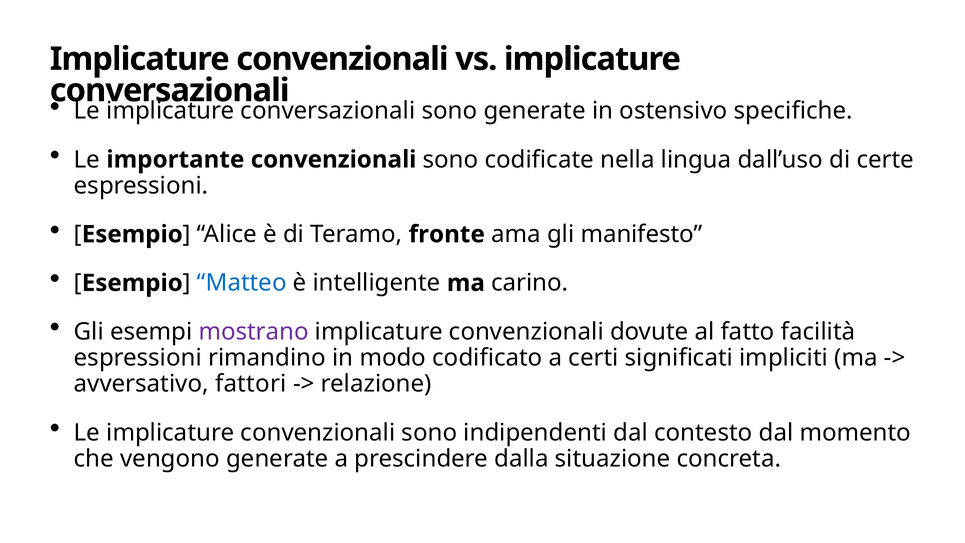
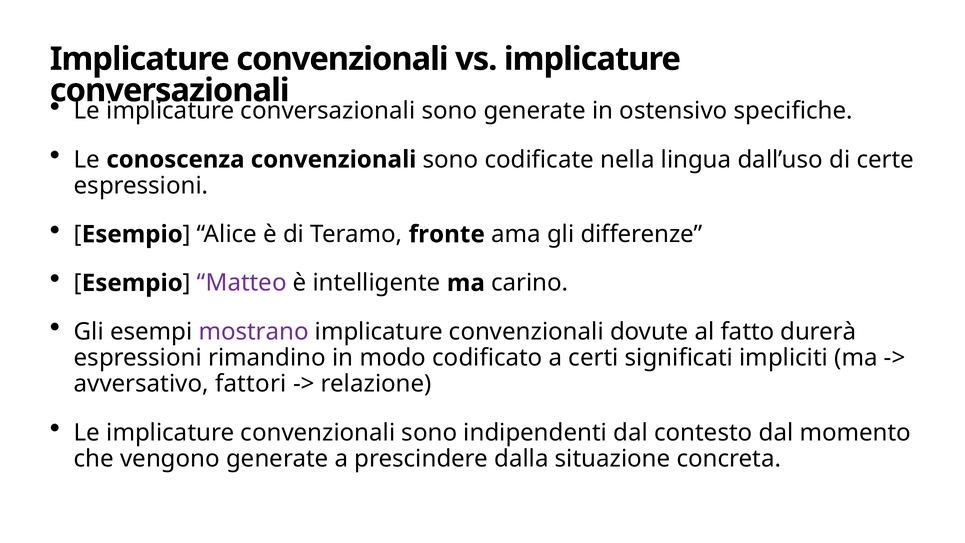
importante: importante -> conoscenza (175, 160)
manifesto: manifesto -> differenze (642, 234)
Matteo colour: blue -> purple (242, 283)
facilità: facilità -> durerà (818, 332)
